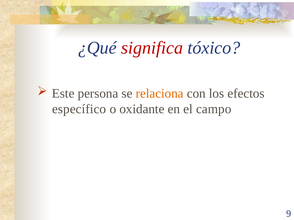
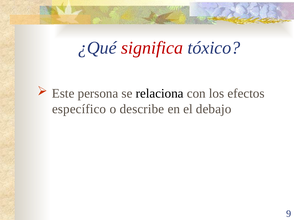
relaciona colour: orange -> black (160, 94)
oxidante: oxidante -> describe (142, 109)
campo: campo -> debajo (214, 109)
